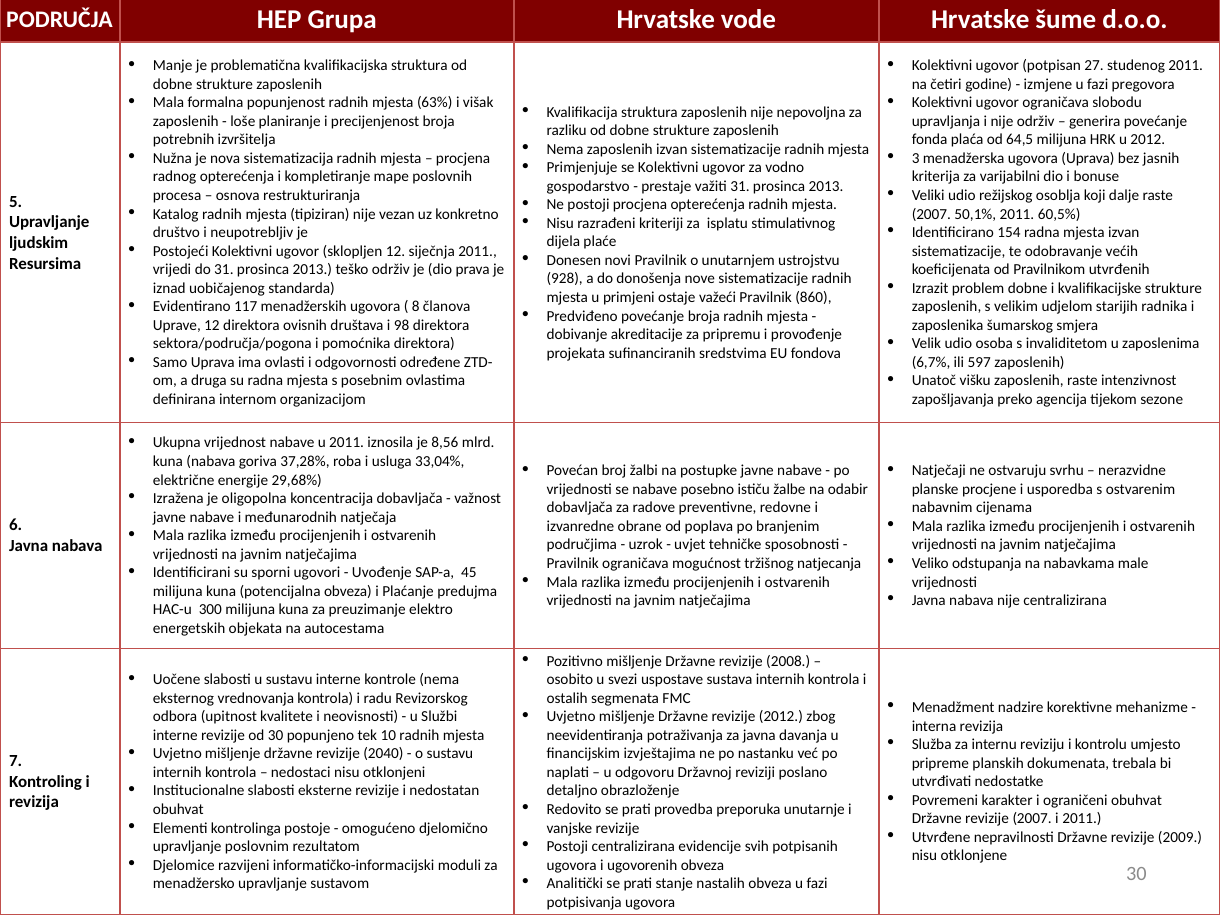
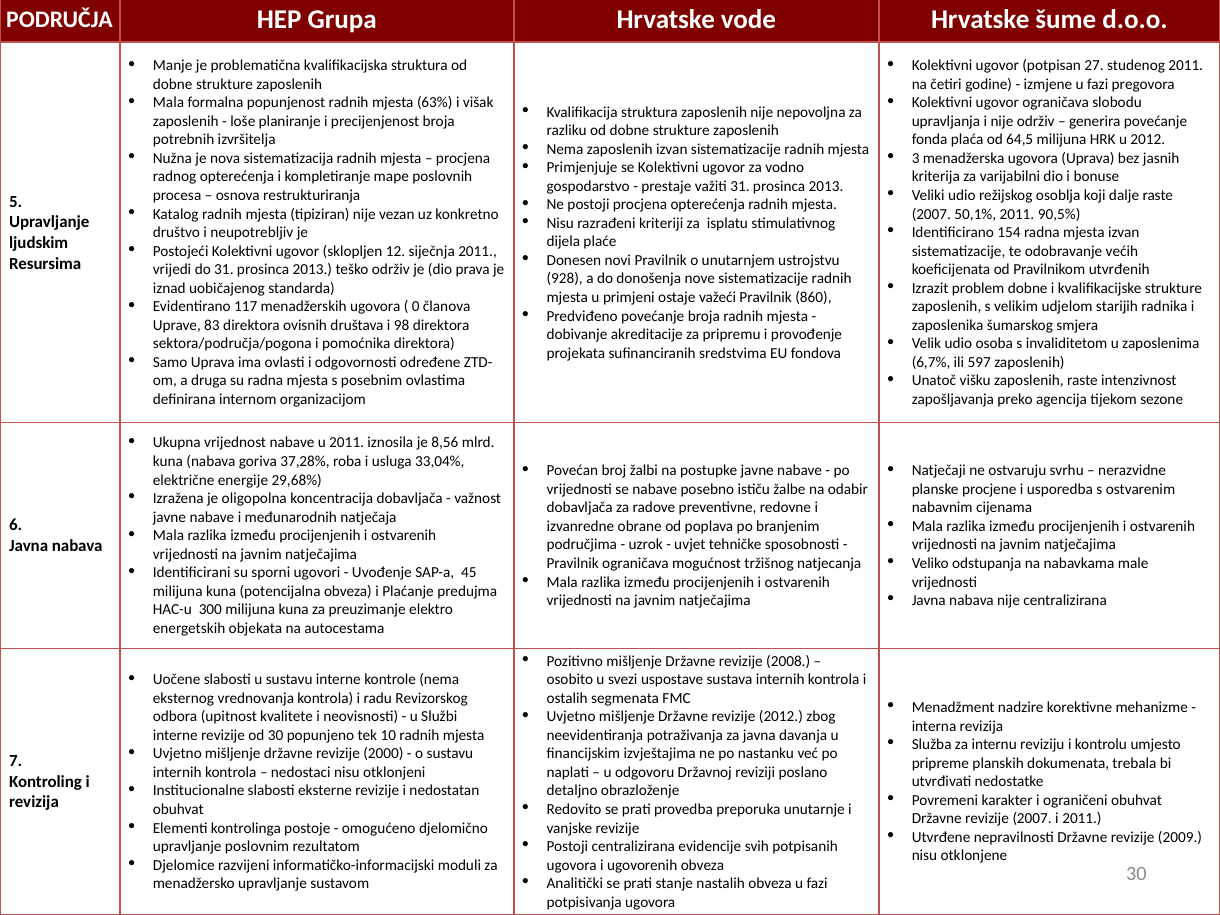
60,5%: 60,5% -> 90,5% (1059, 214)
8: 8 -> 0 (416, 307)
Uprave 12: 12 -> 83 (212, 325)
2040: 2040 -> 2000 (383, 754)
